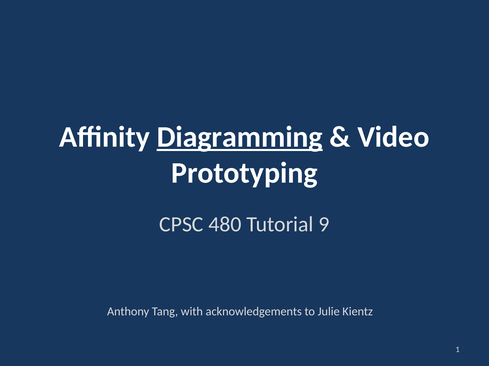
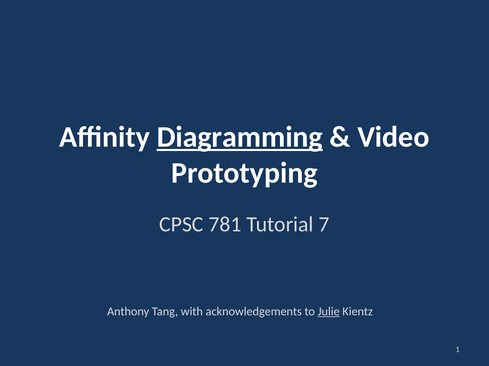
480: 480 -> 781 (225, 225)
9: 9 -> 7 (324, 225)
Julie underline: none -> present (329, 312)
